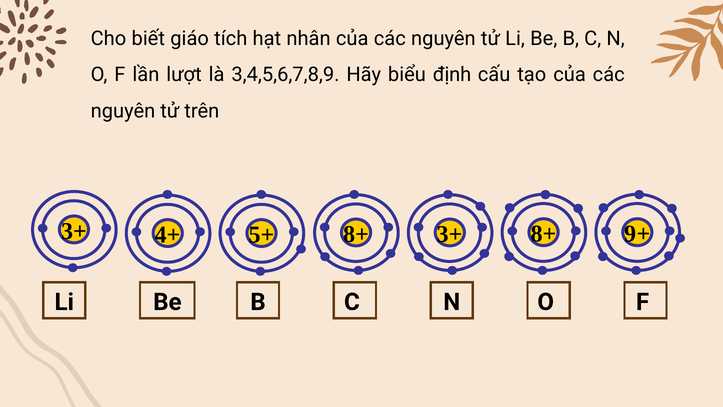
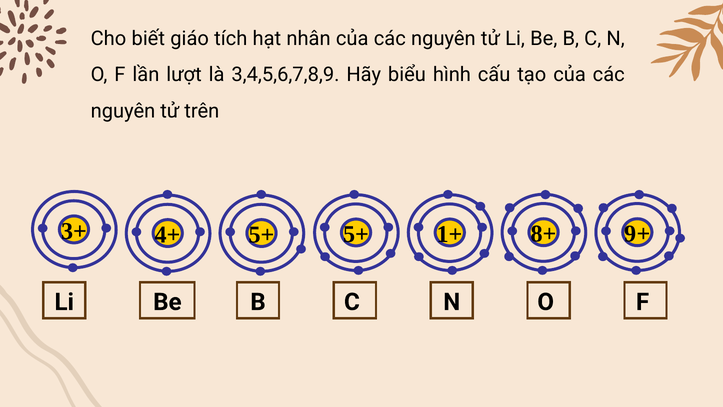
định: định -> hình (452, 75)
3+ 8+: 8+ -> 5+ (356, 234)
5+ 3+: 3+ -> 1+ (450, 234)
